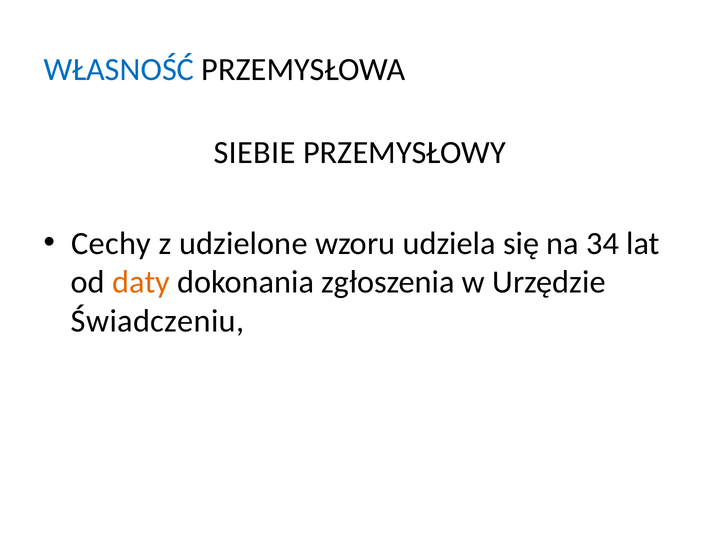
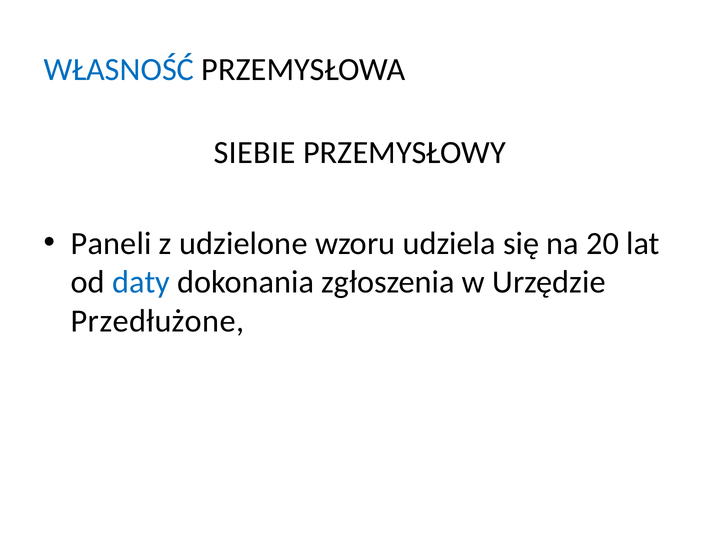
Cechy: Cechy -> Paneli (111, 243)
34: 34 -> 20 (603, 243)
daty colour: orange -> blue (141, 282)
Świadczeniu: Świadczeniu -> Przedłużone (158, 321)
